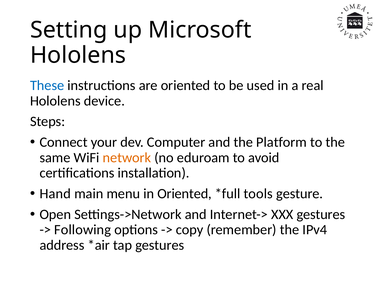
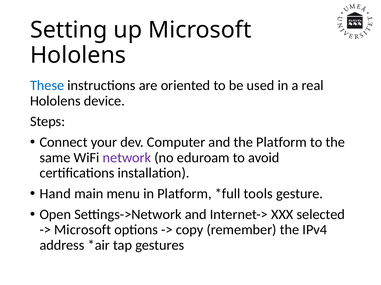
network colour: orange -> purple (127, 158)
in Oriented: Oriented -> Platform (184, 194)
XXX gestures: gestures -> selected (321, 215)
Following: Following -> Microsoft (83, 230)
